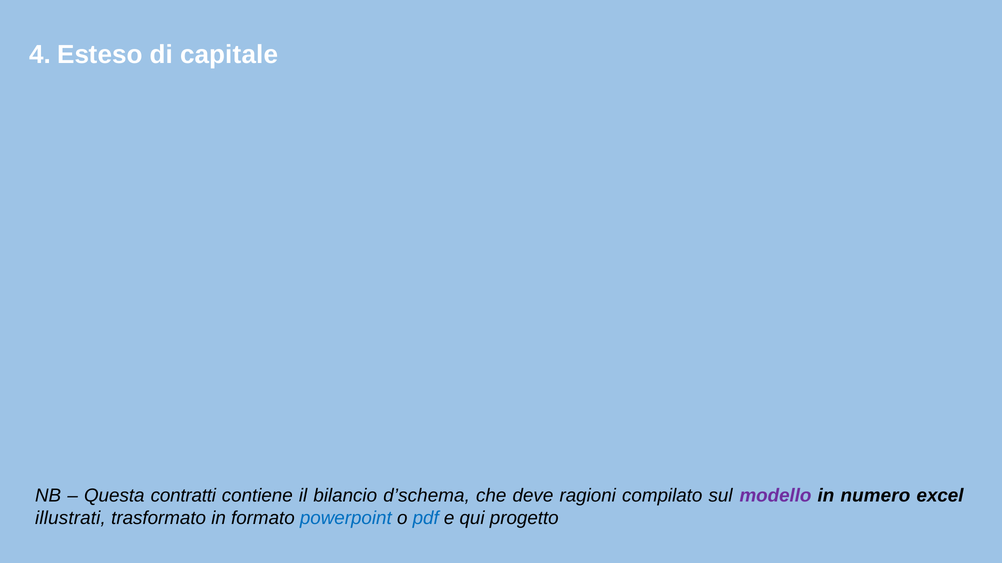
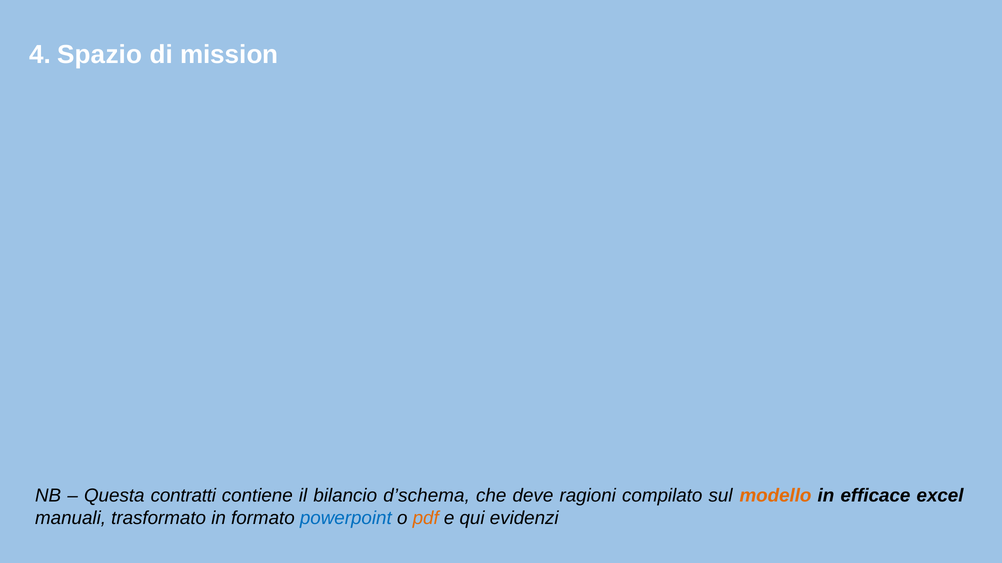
Esteso: Esteso -> Spazio (100, 55)
capitale: capitale -> mission (229, 55)
modello colour: purple -> orange (775, 496)
numero: numero -> efficace (875, 496)
illustrati: illustrati -> manuali (71, 519)
pdf colour: blue -> orange (426, 519)
progetto: progetto -> evidenzi (524, 519)
